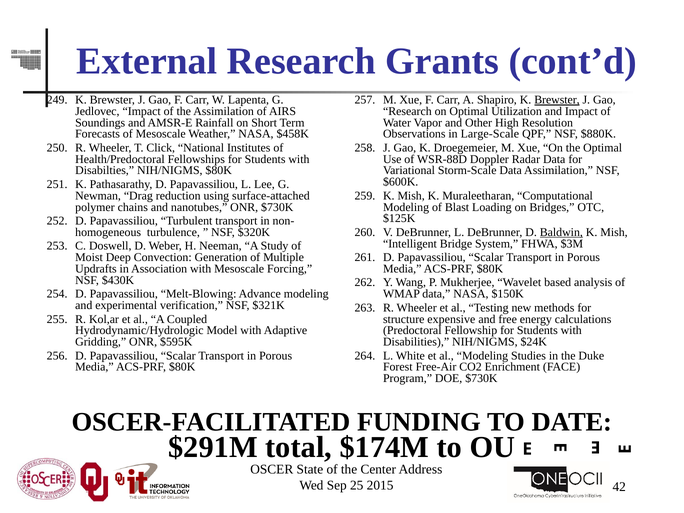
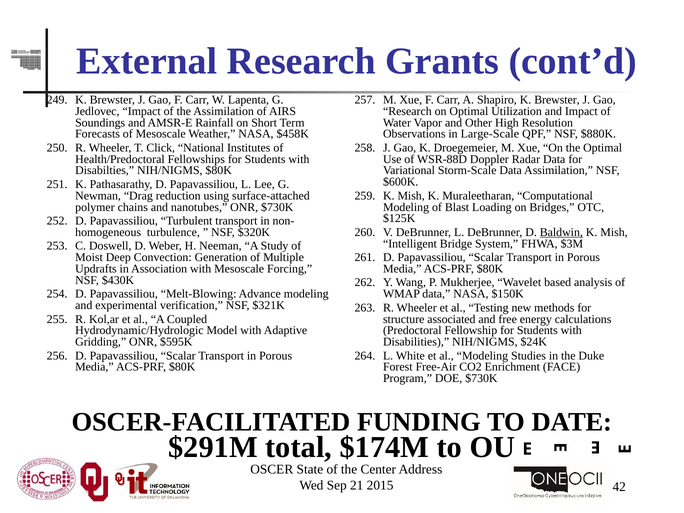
Brewster underline: present -> none (557, 100)
expensive: expensive -> associated (451, 319)
25: 25 -> 21 (357, 485)
